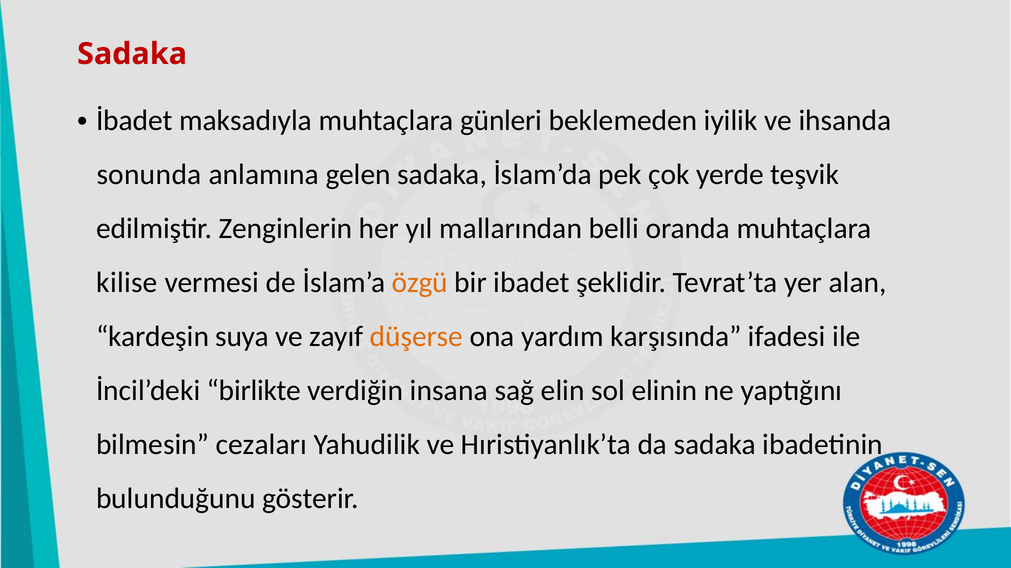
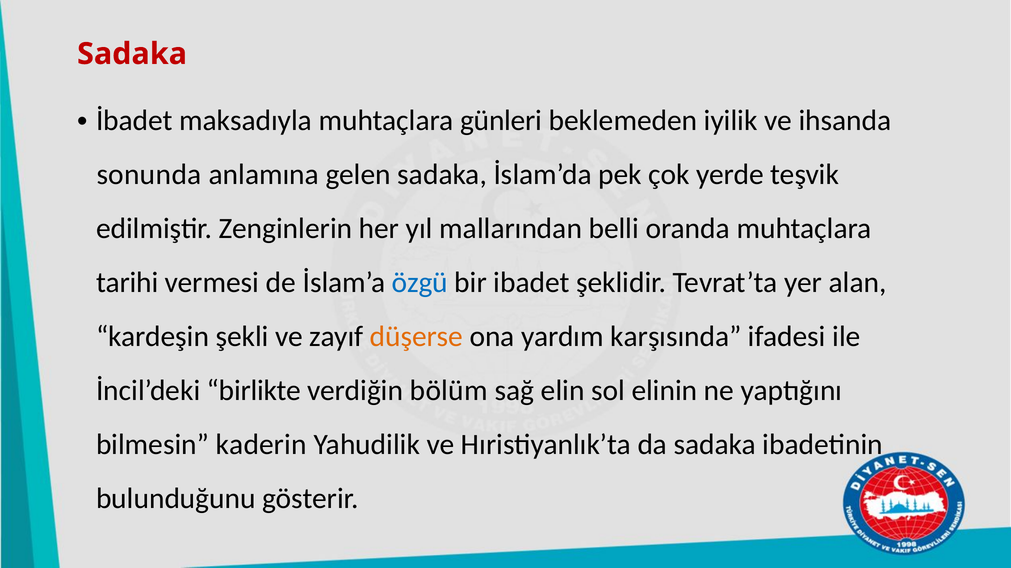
kilise: kilise -> tarihi (127, 283)
özgü colour: orange -> blue (420, 283)
suya: suya -> şekli (242, 337)
insana: insana -> bölüm (449, 391)
cezaları: cezaları -> kaderin (261, 445)
